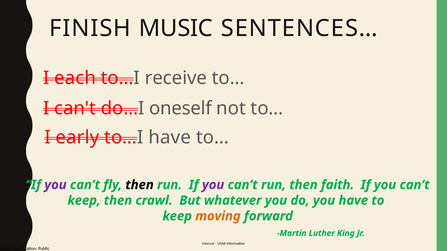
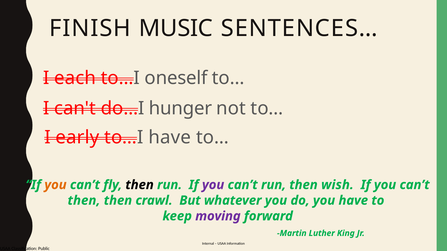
receive: receive -> oneself (176, 78)
oneself: oneself -> hunger (180, 109)
you colour: purple -> orange (55, 185)
faith: faith -> wish (337, 185)
keep: keep -> then (84, 201)
moving colour: orange -> purple (218, 216)
